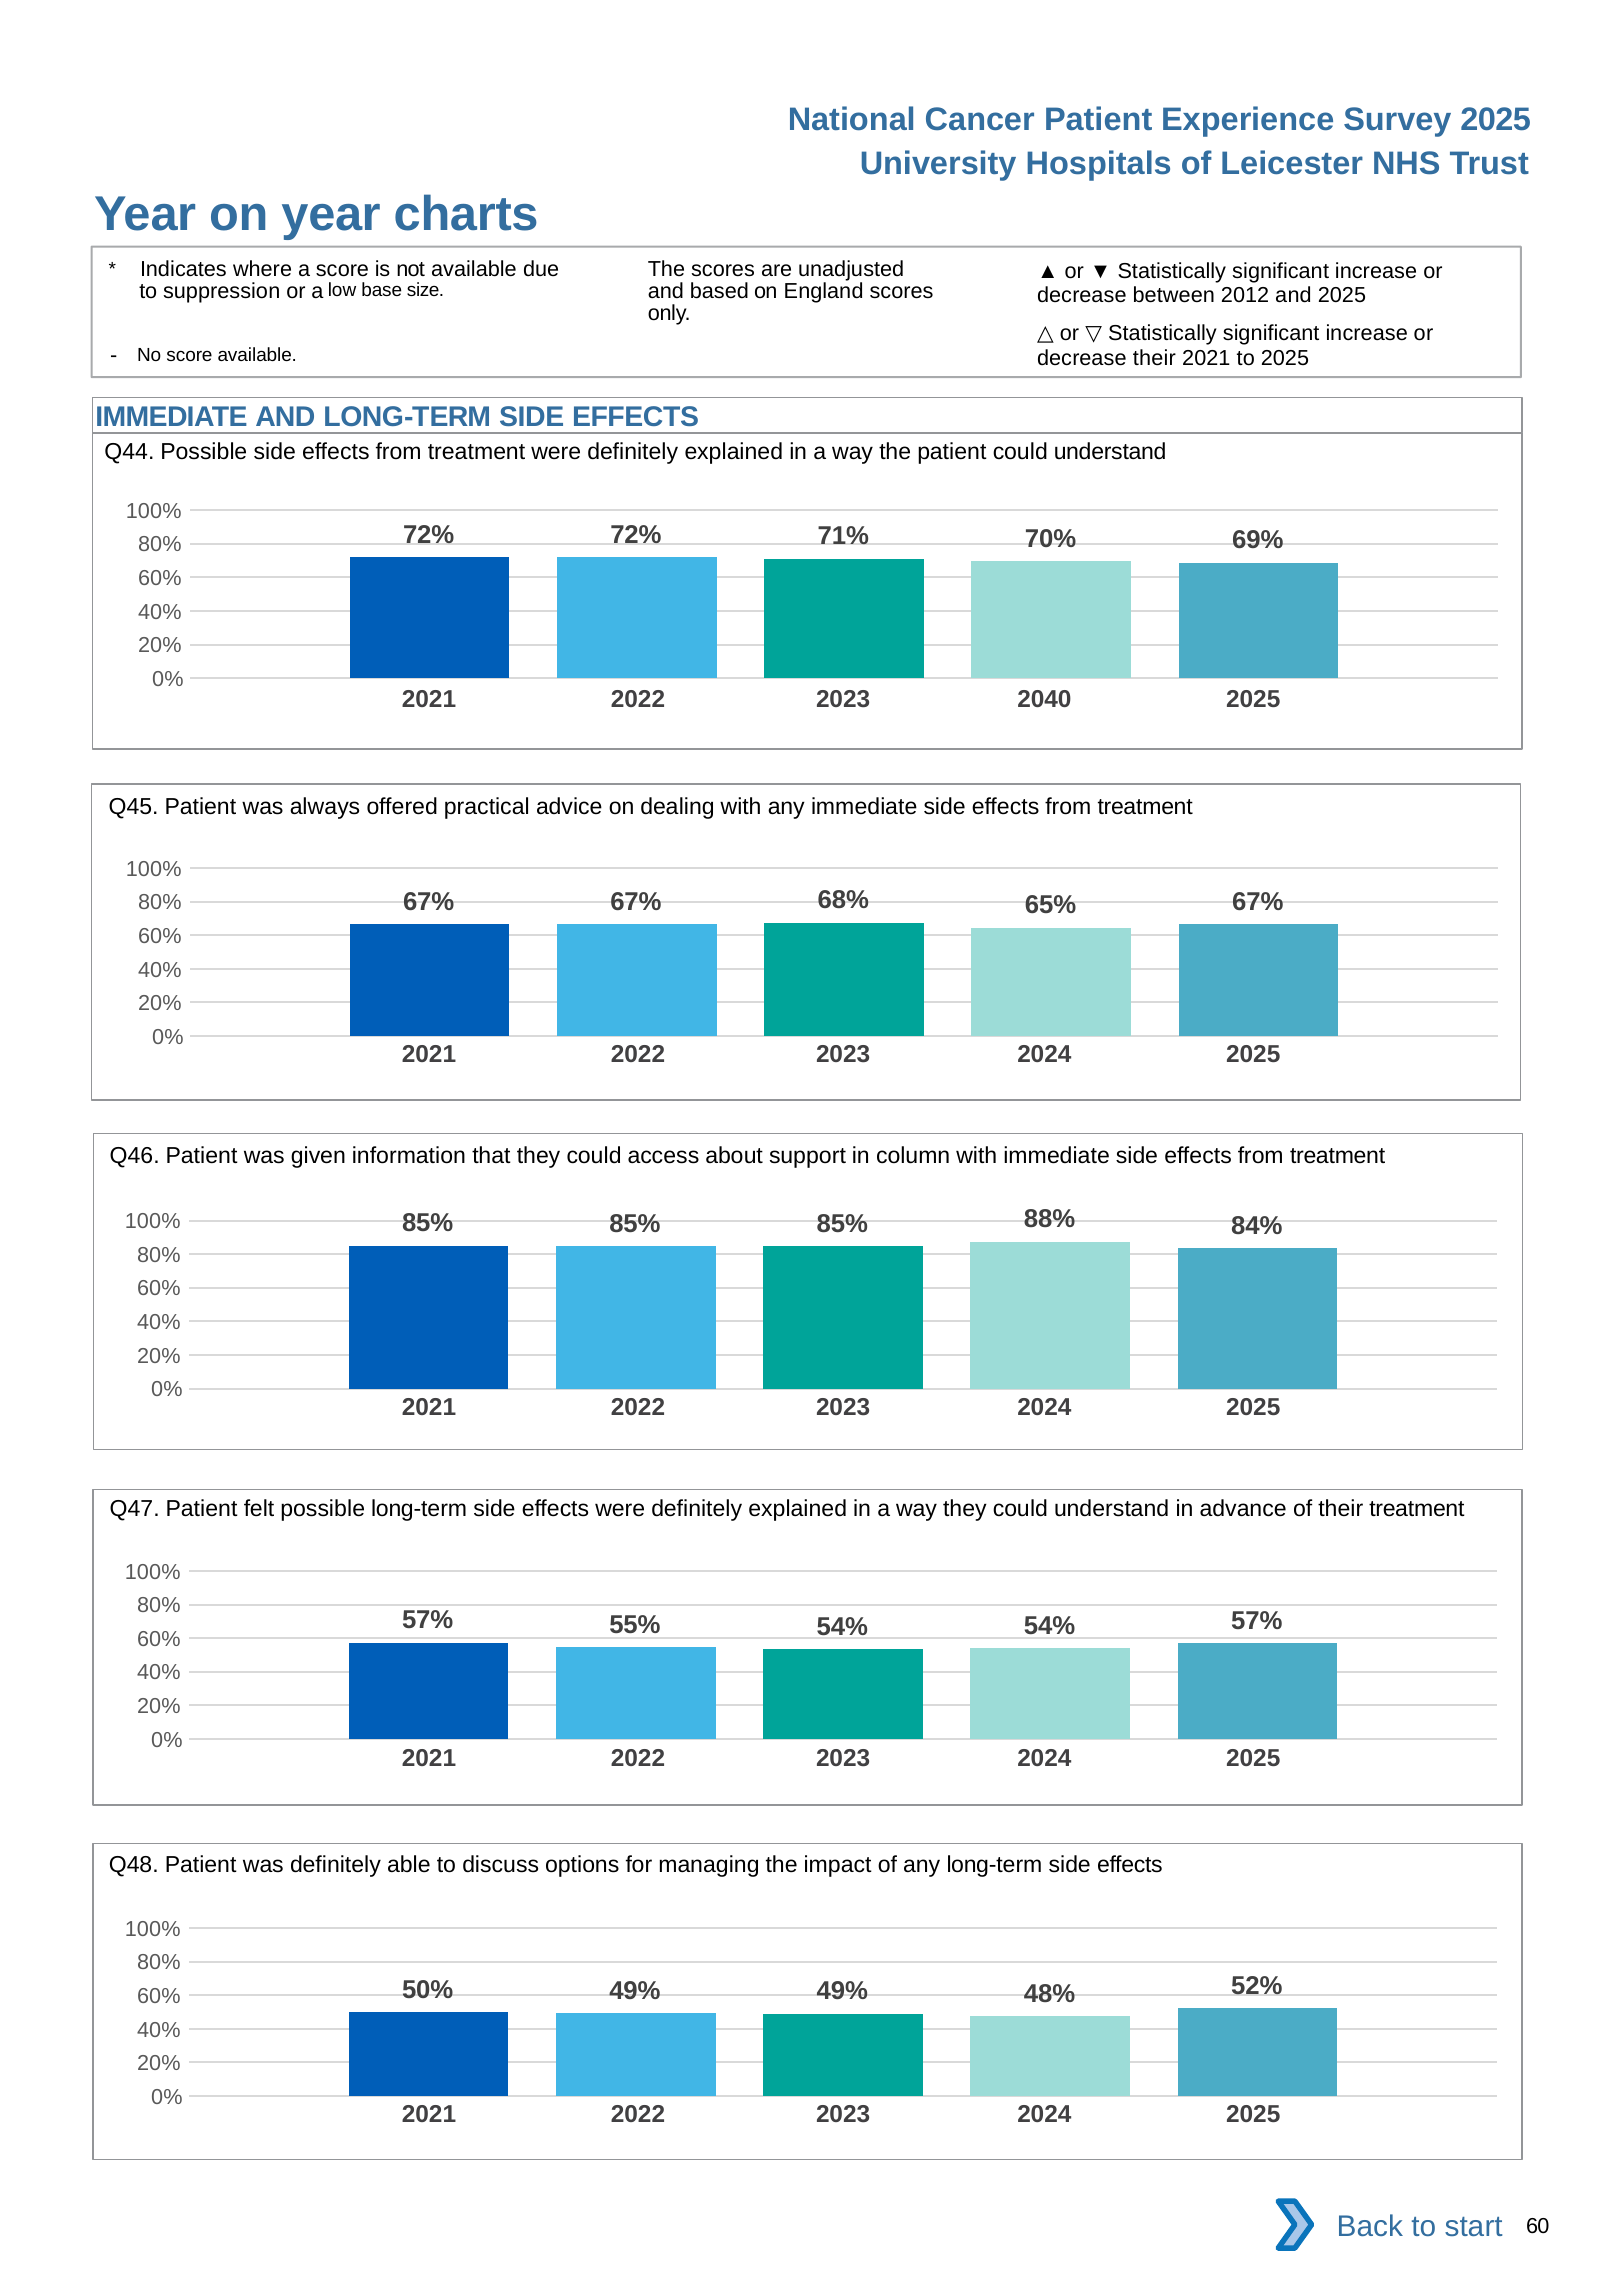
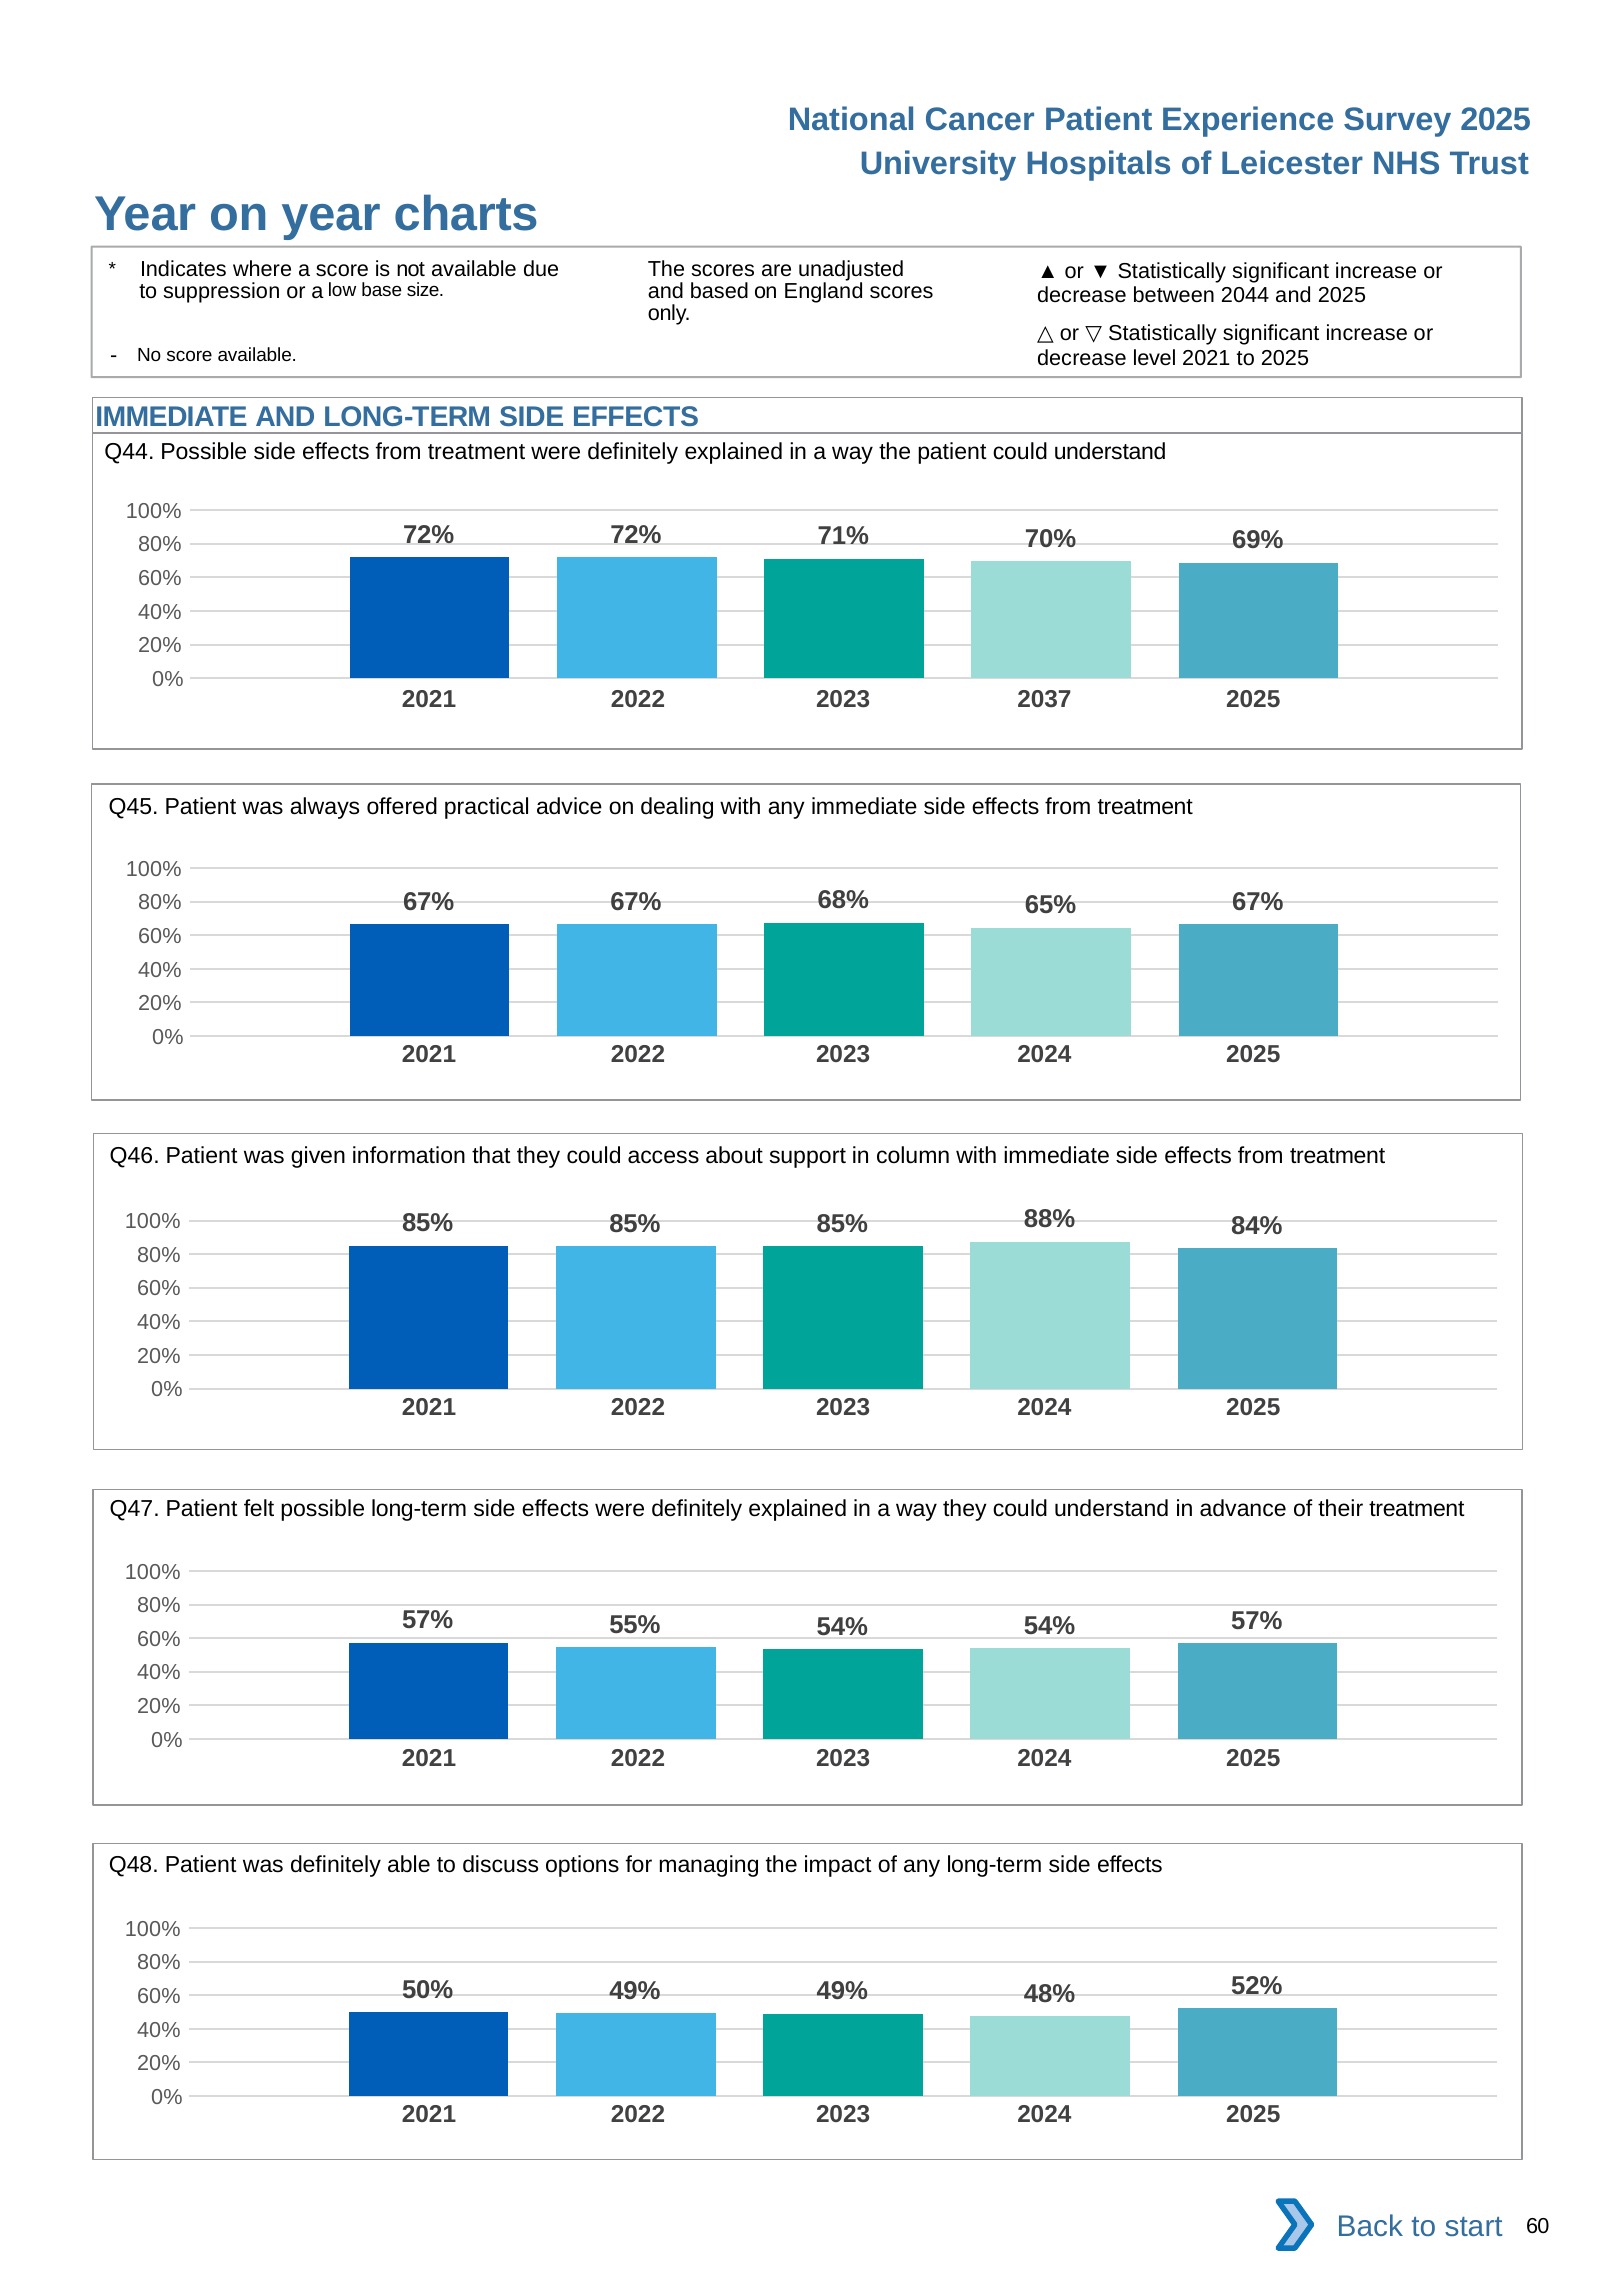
2012: 2012 -> 2044 (1245, 296)
decrease their: their -> level (1155, 358)
2040: 2040 -> 2037 (1044, 699)
